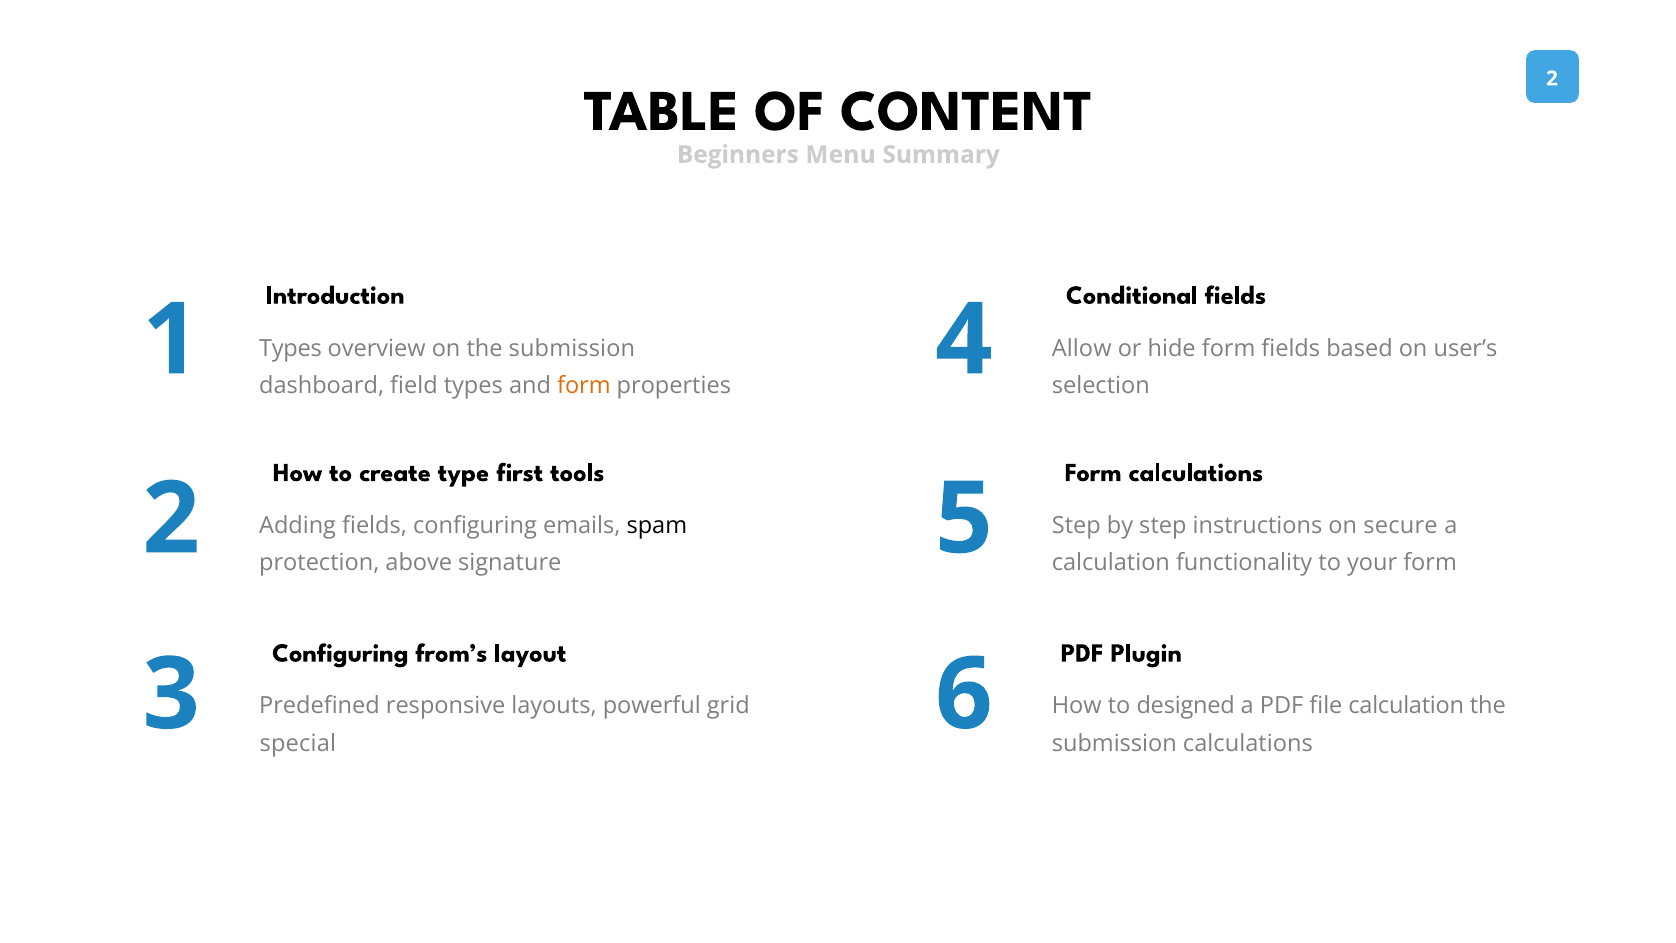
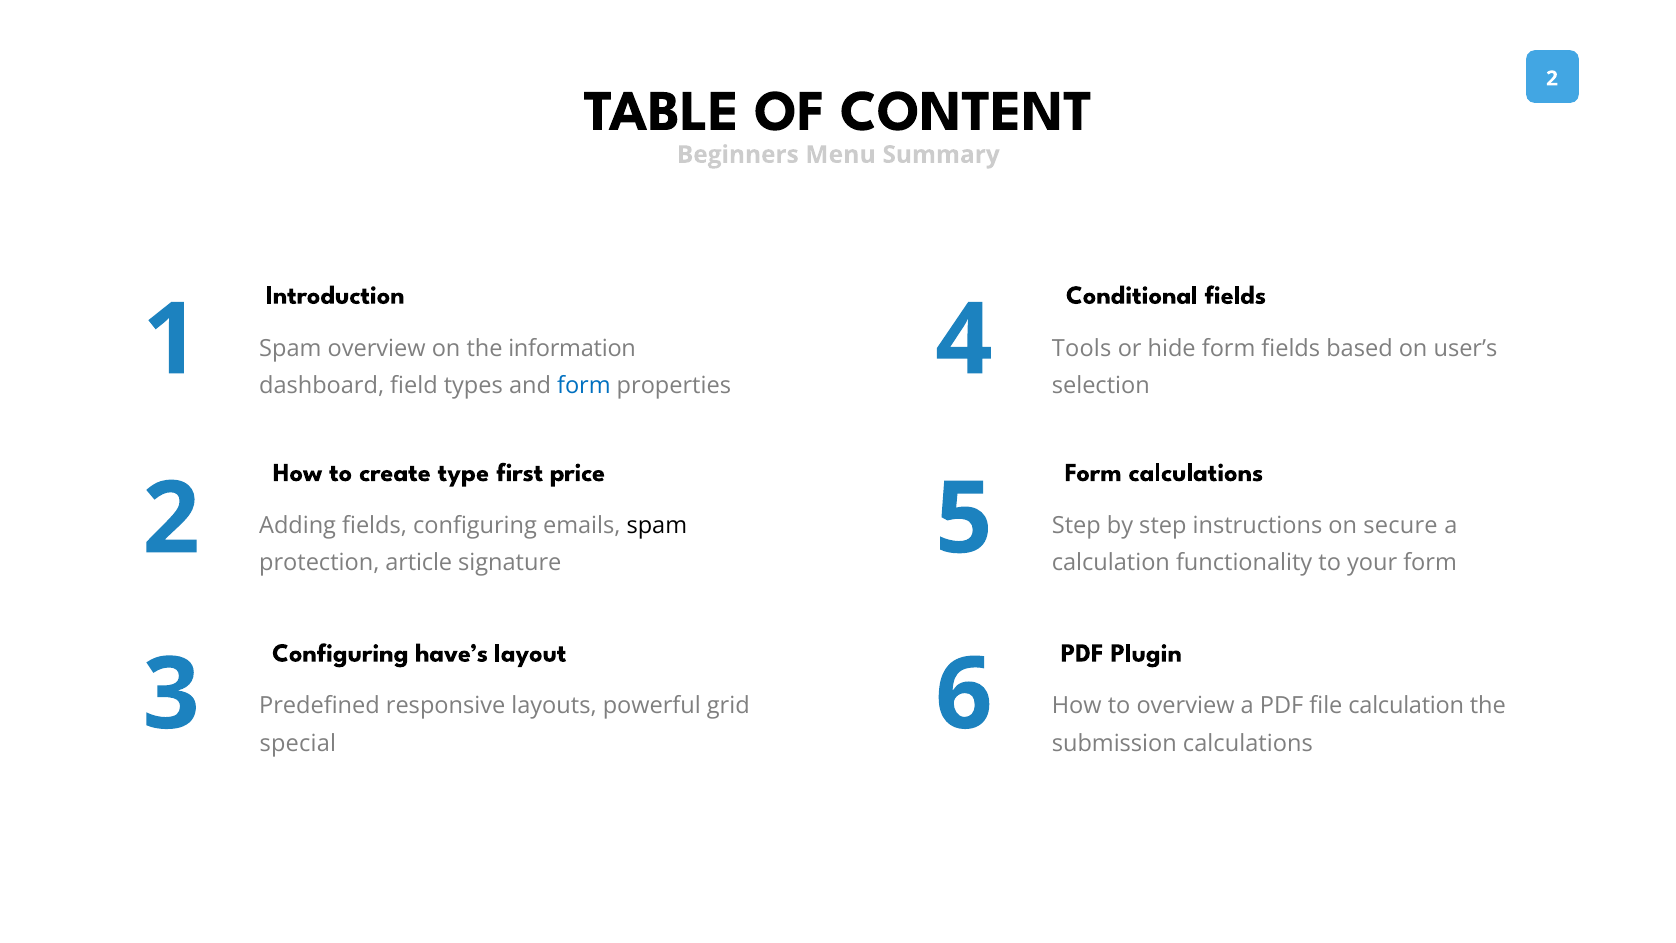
Types: Types -> Spam (290, 348)
on the submission: submission -> information (572, 348)
Allow: Allow -> Tools (1082, 348)
form colour: orange -> blue (584, 386)
tools: tools -> price (577, 472)
above: above -> article (419, 563)
from’s: from’s -> have’s (452, 653)
to designed: designed -> overview (1186, 706)
